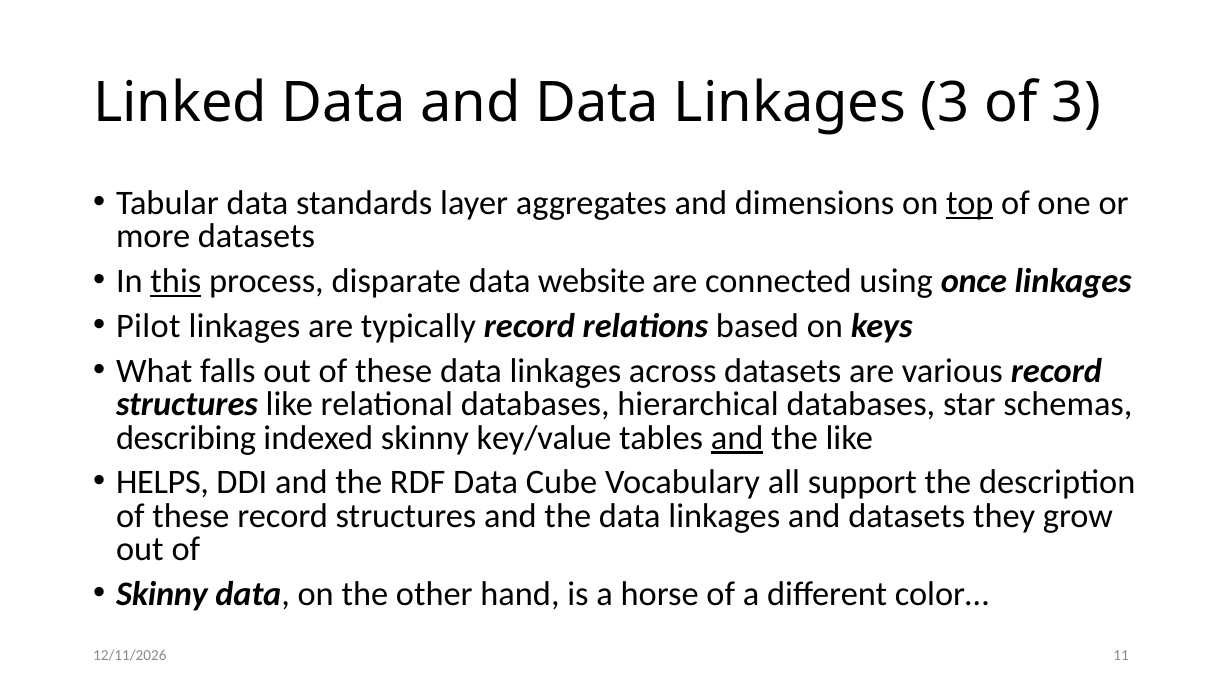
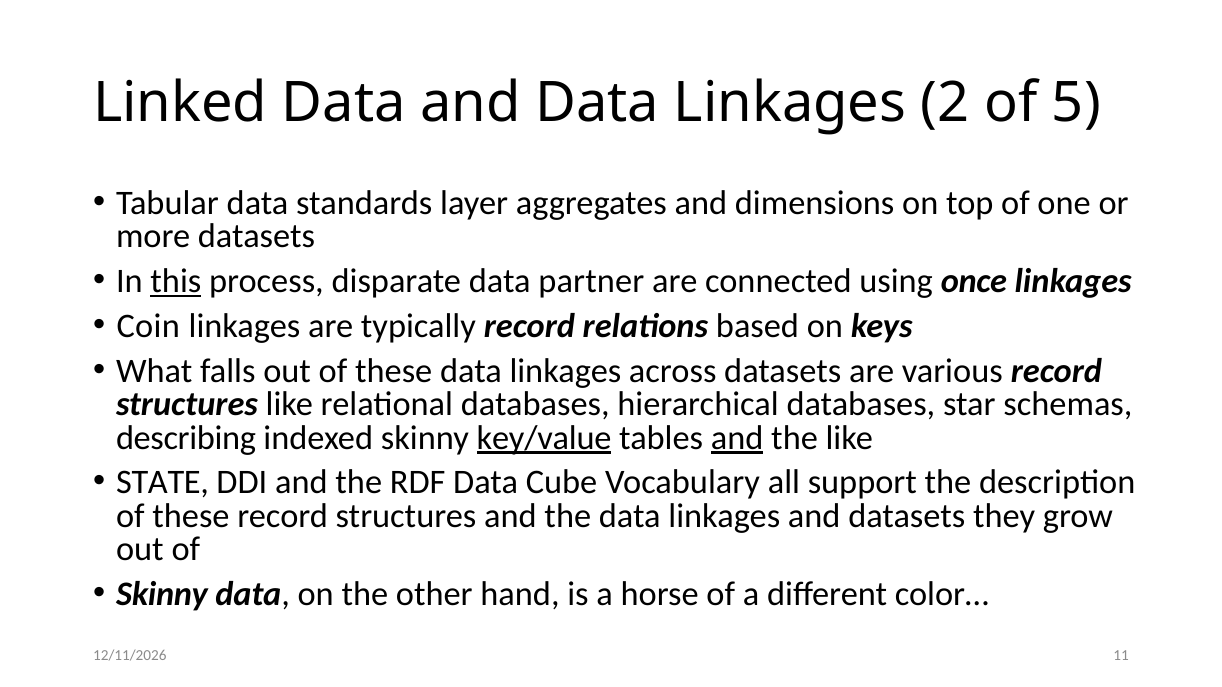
Linkages 3: 3 -> 2 (945, 103)
of 3: 3 -> 5 (1076, 103)
top underline: present -> none (970, 203)
website: website -> partner (591, 281)
Pilot: Pilot -> Coin (148, 326)
key/value underline: none -> present (544, 438)
HELPS: HELPS -> STATE (163, 483)
